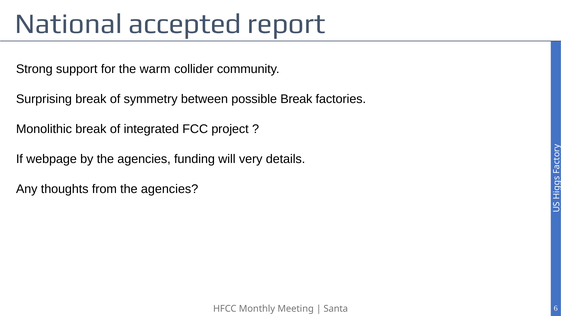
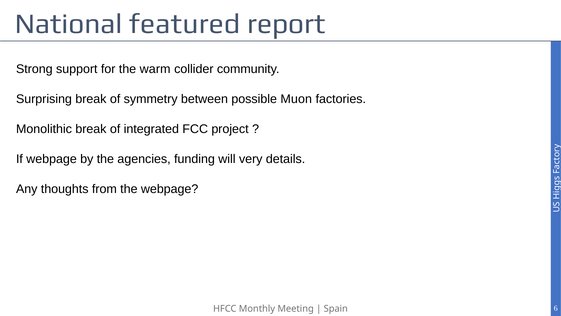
accepted: accepted -> featured (185, 24)
possible Break: Break -> Muon (296, 99)
from the agencies: agencies -> webpage (170, 189)
Santa: Santa -> Spain (336, 308)
